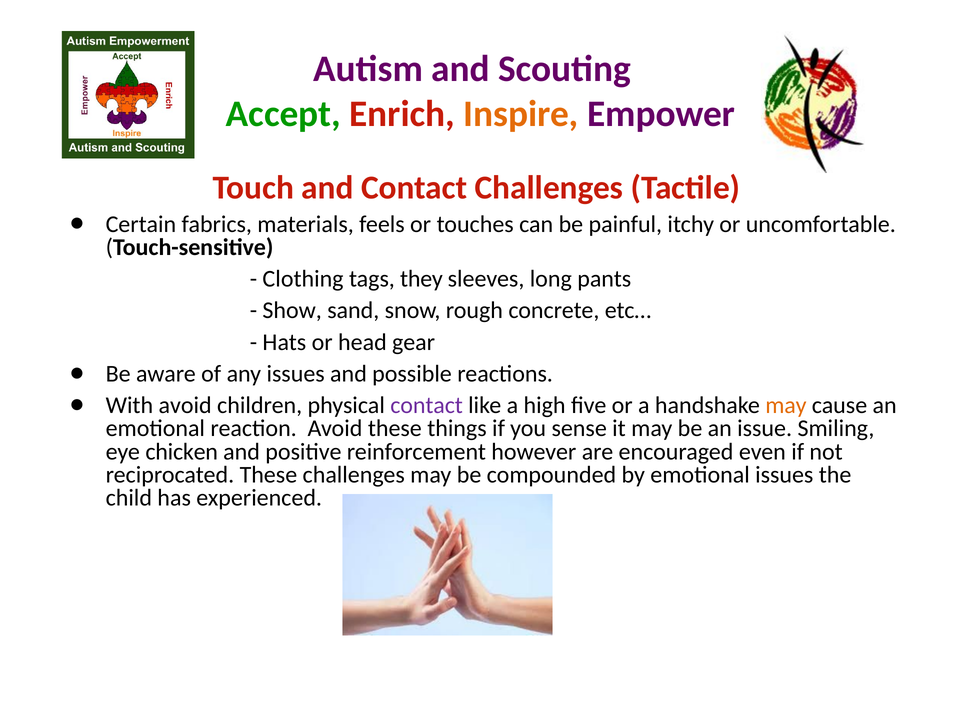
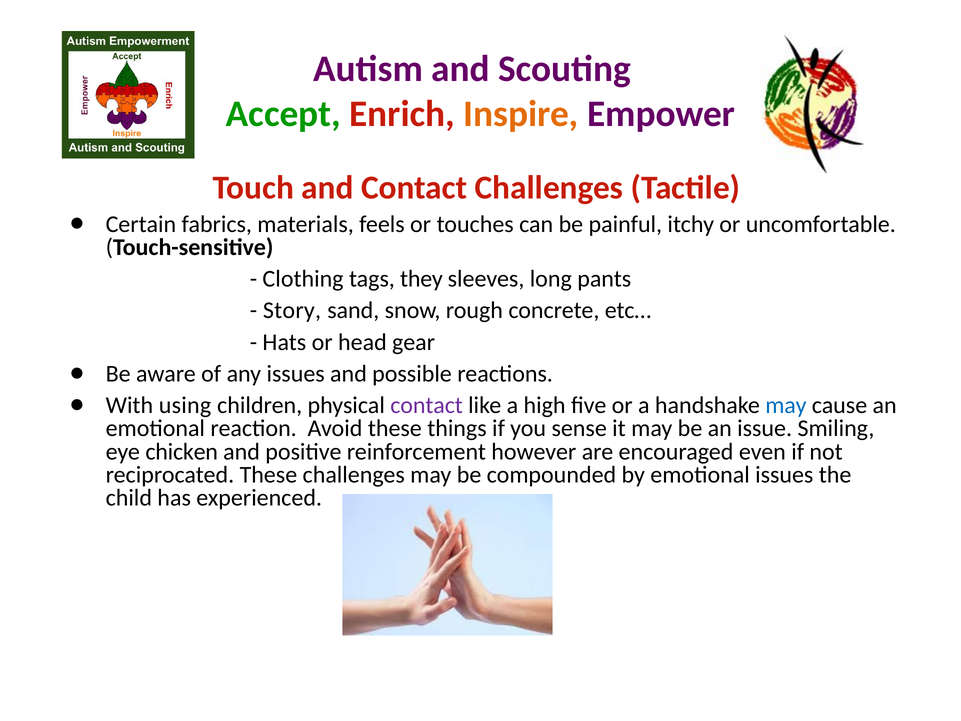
Show: Show -> Story (292, 310)
With avoid: avoid -> using (185, 405)
may colour: orange -> blue (786, 405)
